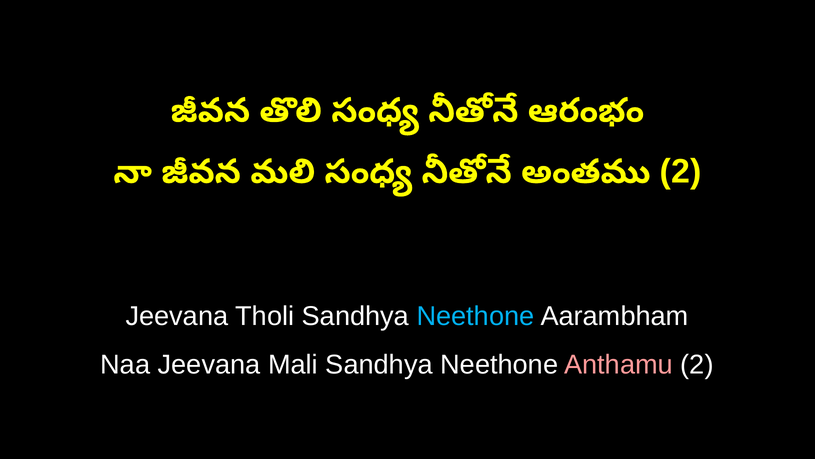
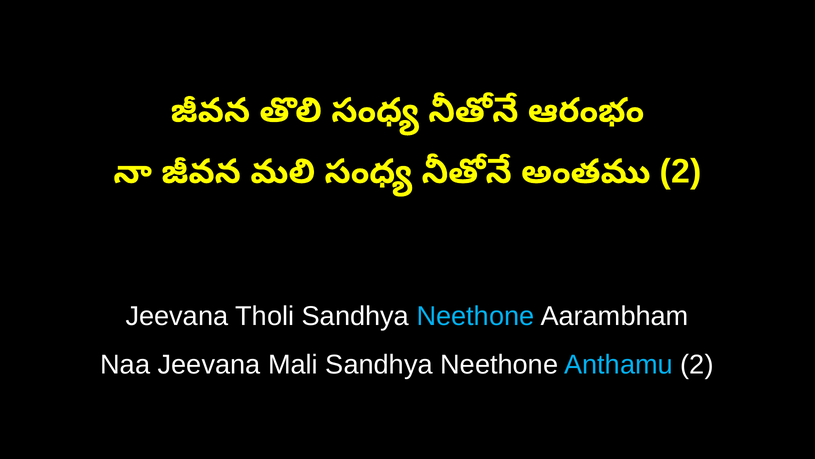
Anthamu colour: pink -> light blue (619, 365)
